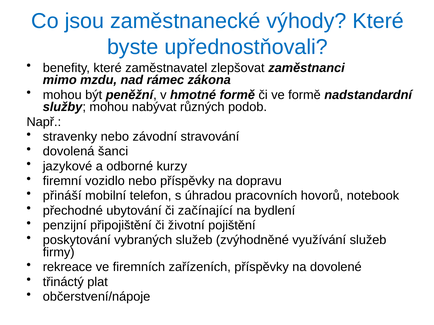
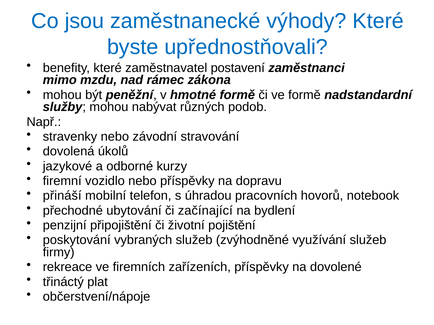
zlepšovat: zlepšovat -> postavení (238, 68)
šanci: šanci -> úkolů (113, 151)
